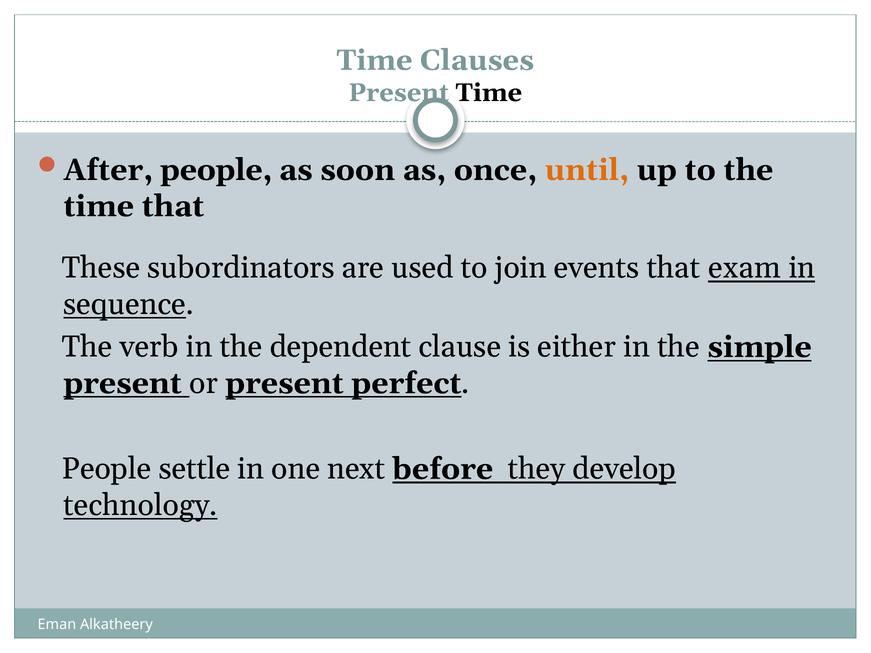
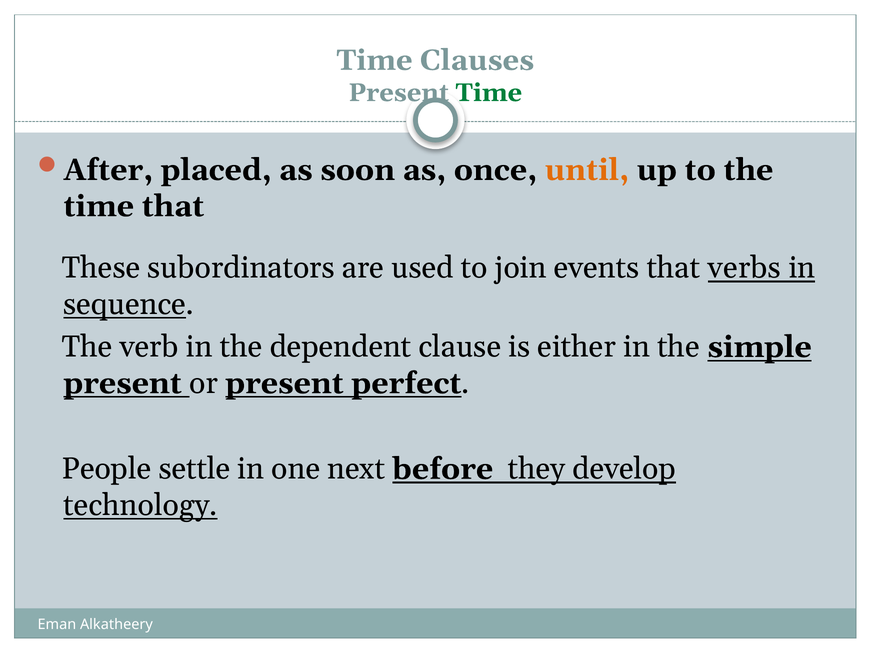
Time colour: black -> green (489, 93)
After people: people -> placed (216, 170)
exam: exam -> verbs (744, 268)
